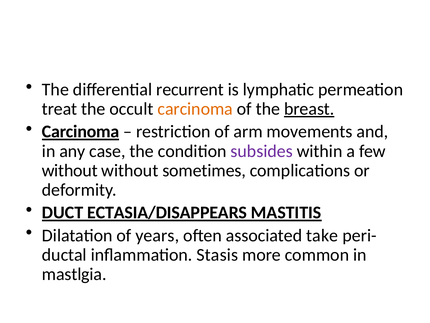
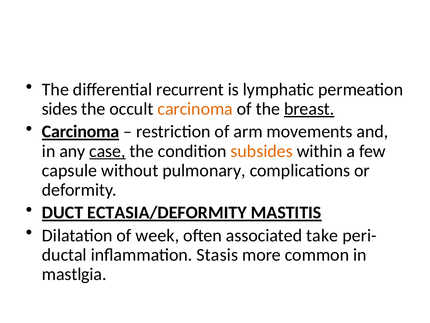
treat: treat -> sides (60, 109)
case underline: none -> present (107, 151)
subsides colour: purple -> orange (262, 151)
without: without -> capsule (70, 170)
sometimes: sometimes -> pulmonary (204, 170)
ECTASIA/DISAPPEARS: ECTASIA/DISAPPEARS -> ECTASIA/DEFORMITY (167, 212)
years: years -> week (157, 235)
